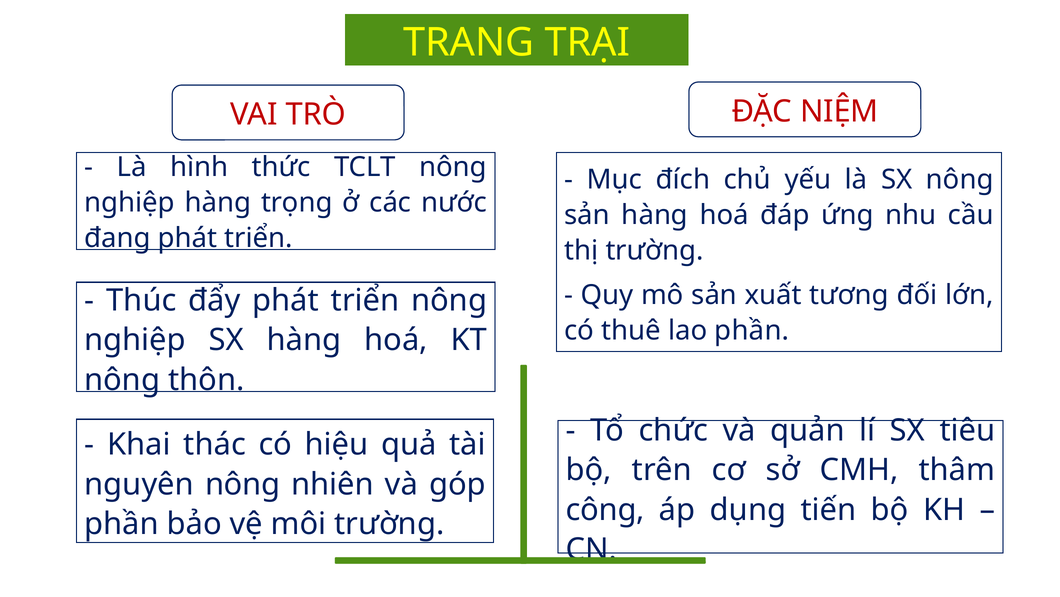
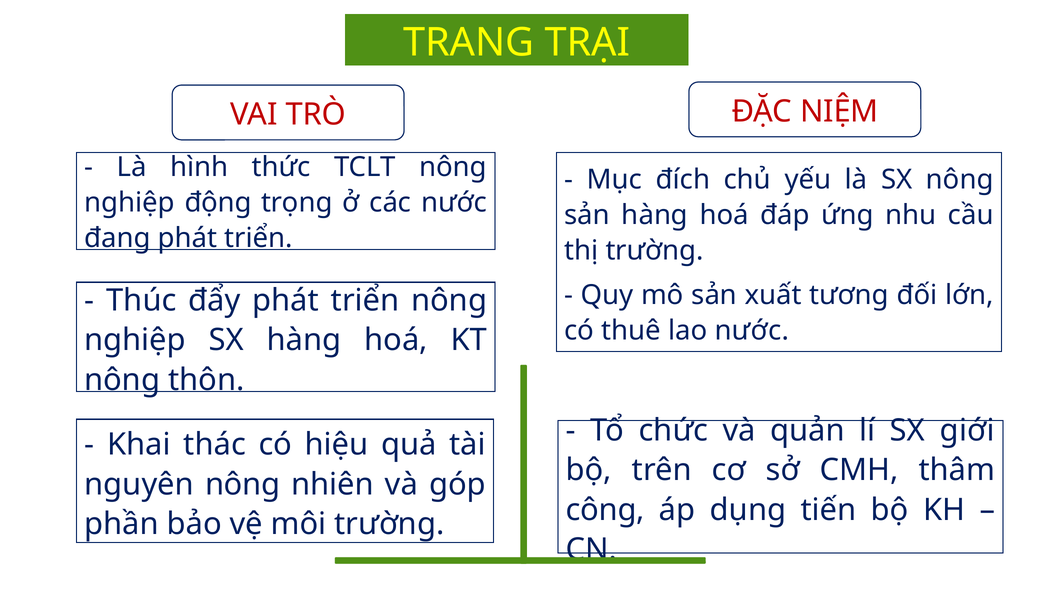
nghiệp hàng: hàng -> động (218, 203)
lao phần: phần -> nước (752, 330)
tiêu: tiêu -> giới (967, 430)
